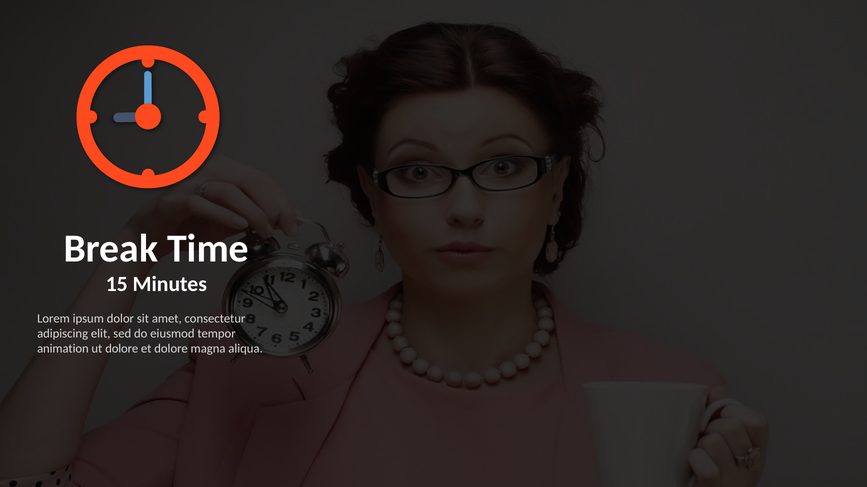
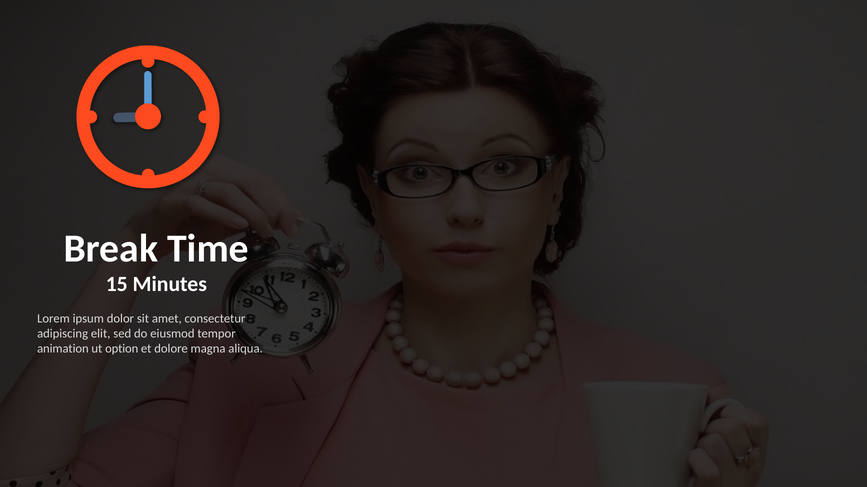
ut dolore: dolore -> option (122, 349)
